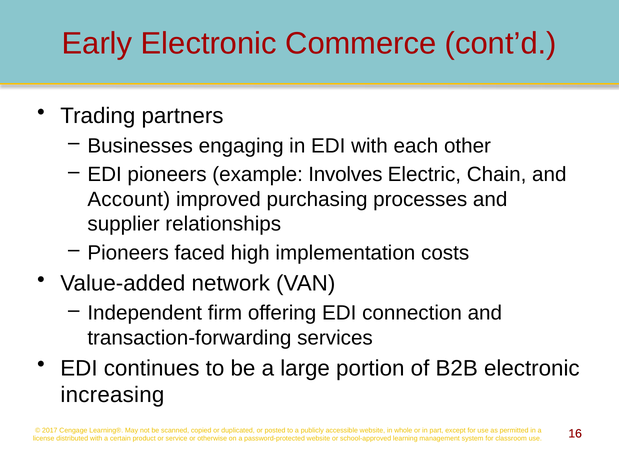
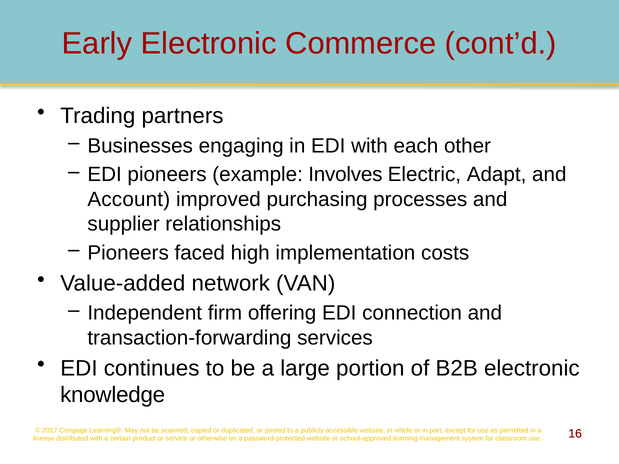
Chain: Chain -> Adapt (497, 175)
increasing: increasing -> knowledge (113, 395)
